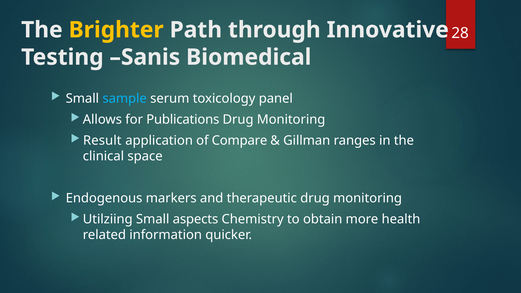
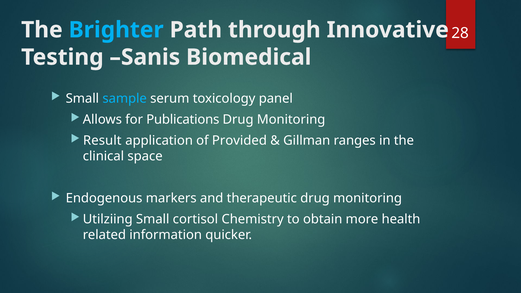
Brighter colour: yellow -> light blue (116, 30)
Compare: Compare -> Provided (239, 141)
aspects: aspects -> cortisol (195, 219)
